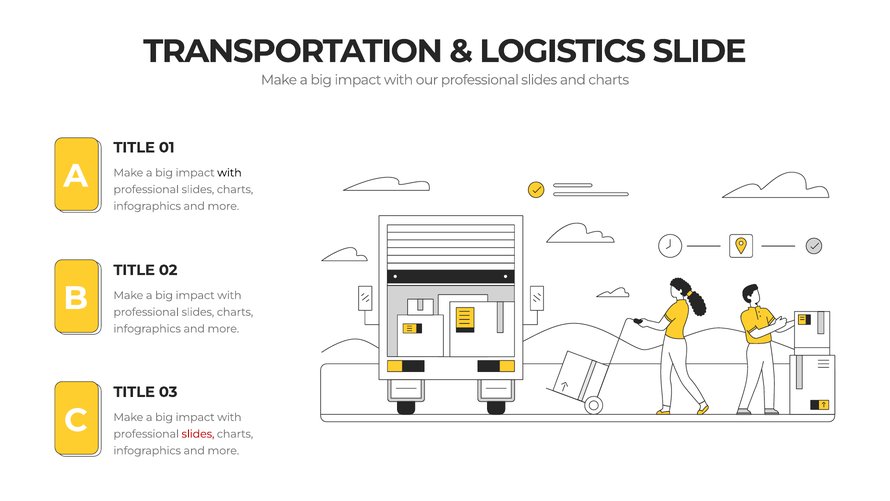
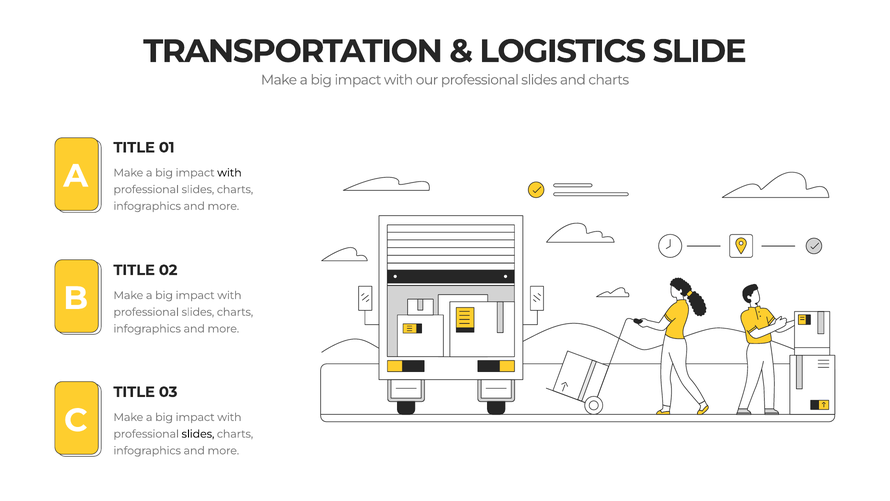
slides colour: red -> black (198, 434)
